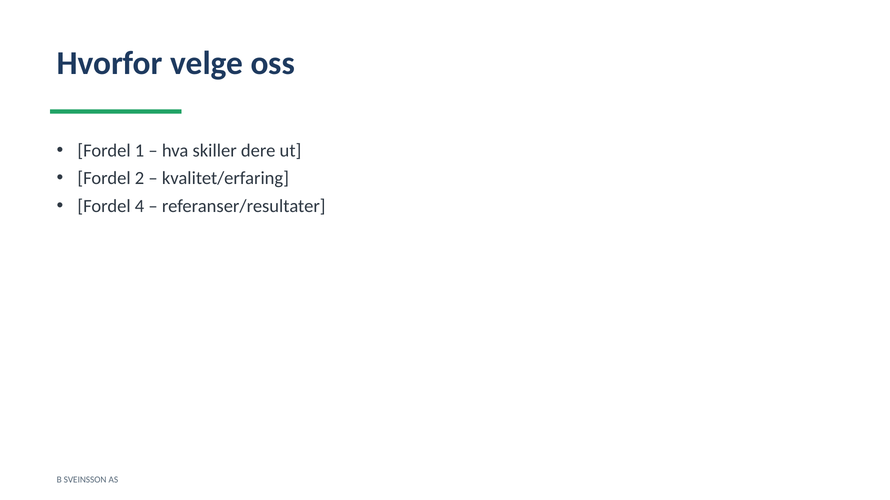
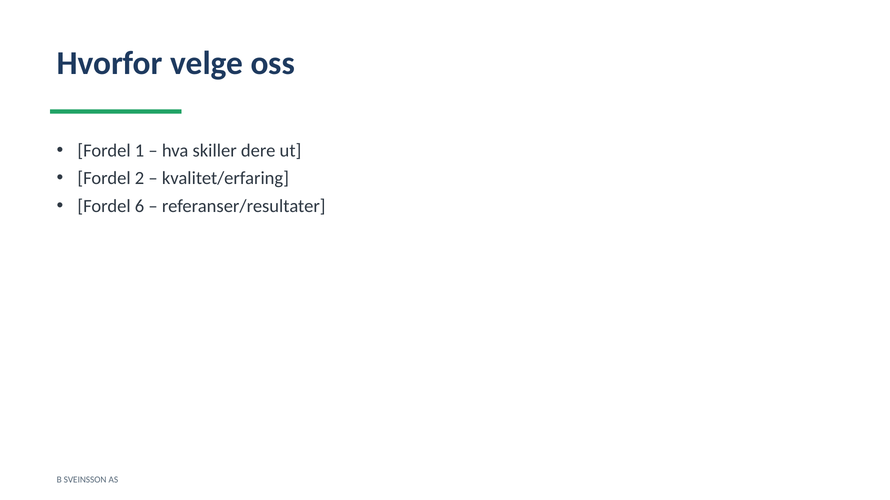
4: 4 -> 6 (140, 206)
